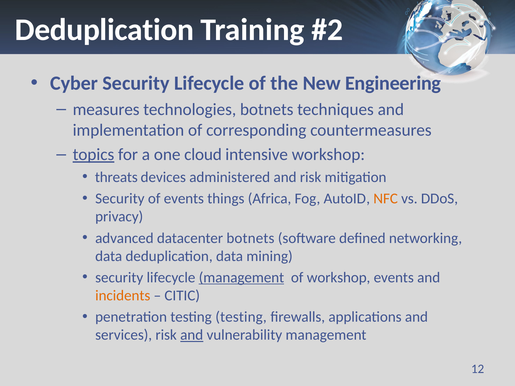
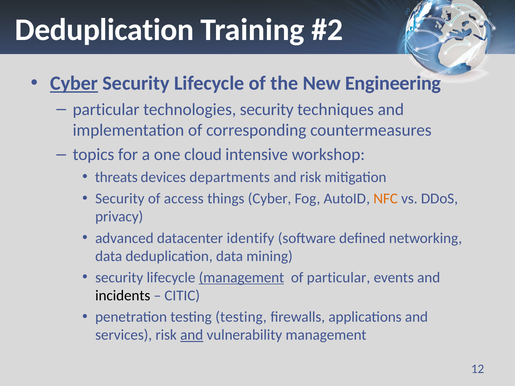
Cyber underline: none -> present (74, 83)
measures: measures -> particular (106, 109)
technologies botnets: botnets -> security (267, 109)
topics underline: present -> none (93, 155)
administered: administered -> departments (230, 177)
of events: events -> access (184, 199)
things Africa: Africa -> Cyber (270, 199)
datacenter botnets: botnets -> identify (250, 238)
of workshop: workshop -> particular (338, 278)
incidents colour: orange -> black (123, 296)
